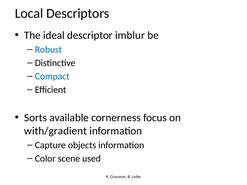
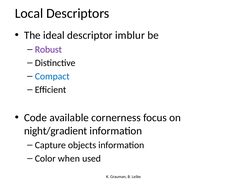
Robust colour: blue -> purple (48, 50)
Sorts: Sorts -> Code (36, 118)
with/gradient: with/gradient -> night/gradient (56, 131)
scene: scene -> when (69, 159)
